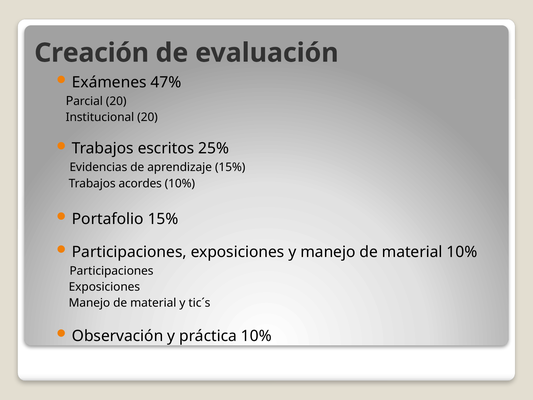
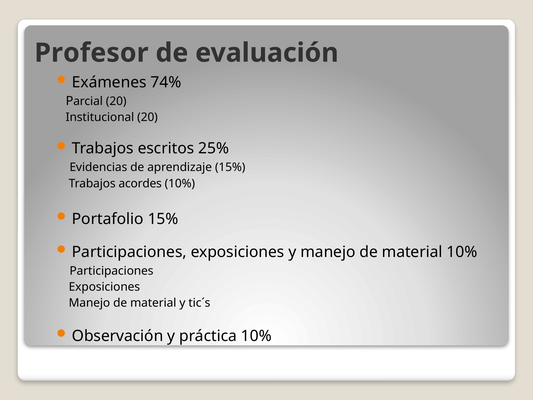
Creación: Creación -> Profesor (91, 53)
47%: 47% -> 74% (166, 82)
